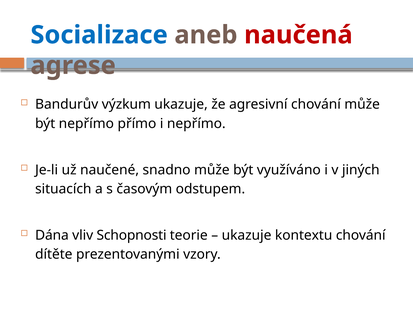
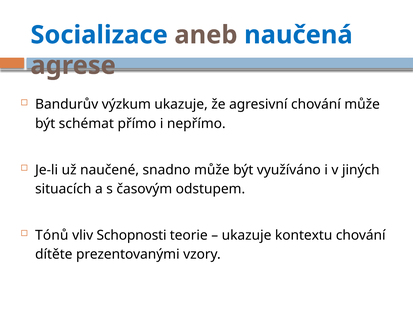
naučená colour: red -> blue (298, 35)
být nepřímo: nepřímo -> schémat (86, 124)
Dána: Dána -> Tónů (52, 236)
